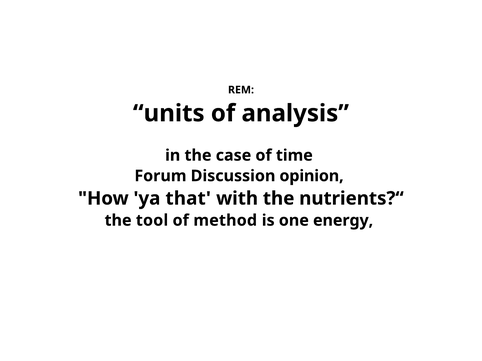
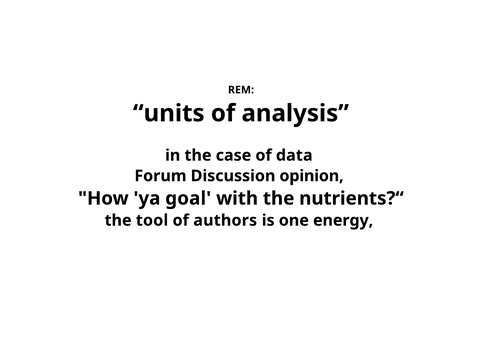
time: time -> data (294, 156)
ya that: that -> goal (188, 199)
method: method -> authors (225, 221)
